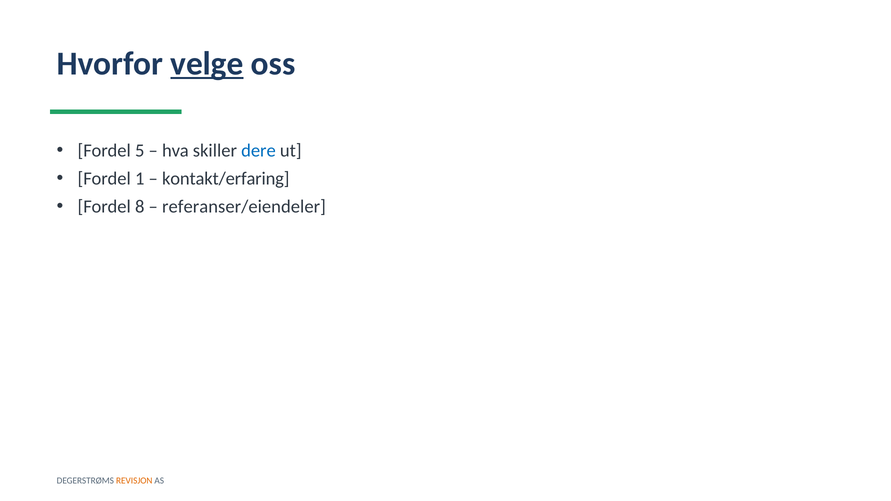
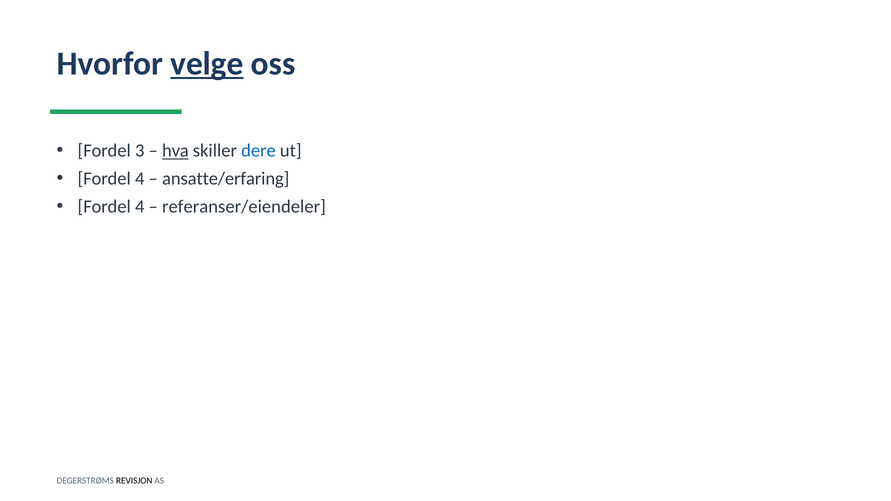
5: 5 -> 3 (140, 151)
hva underline: none -> present (175, 151)
1: 1 -> 4 (140, 179)
kontakt/erfaring: kontakt/erfaring -> ansatte/erfaring (226, 179)
8: 8 -> 4 (140, 207)
REVISJON colour: orange -> black (134, 481)
